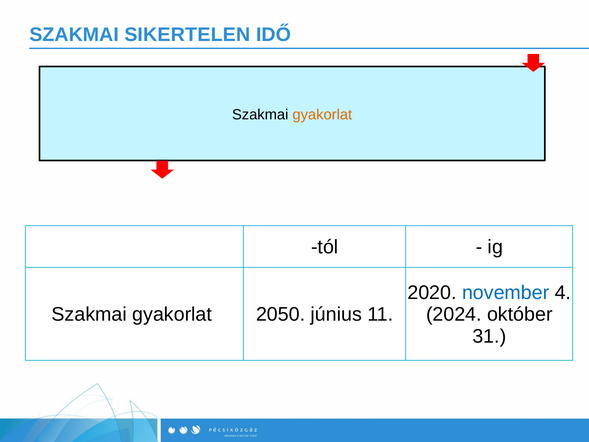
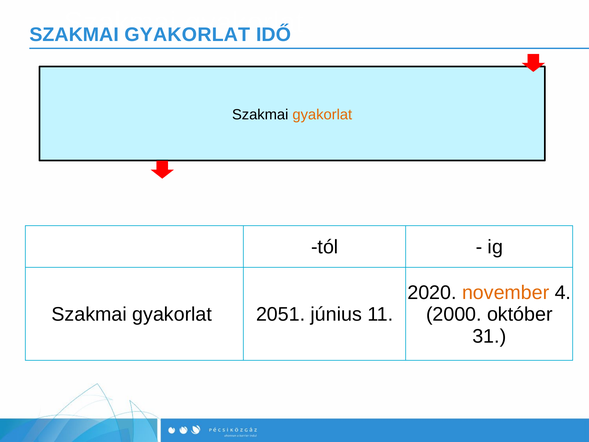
SIKERTELEN: SIKERTELEN -> GYAKORLAT (187, 35)
november colour: blue -> orange (506, 292)
2050: 2050 -> 2051 (281, 314)
2024: 2024 -> 2000 (454, 314)
